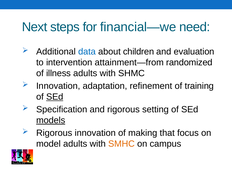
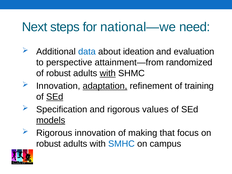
financial—we: financial—we -> national—we (138, 27)
children: children -> ideation (139, 52)
intervention: intervention -> perspective (69, 63)
of illness: illness -> robust (58, 73)
with underline: none -> present (108, 73)
adaptation underline: none -> present (105, 86)
setting: setting -> values (155, 109)
model: model -> robust (49, 144)
SMHC colour: orange -> blue (121, 144)
